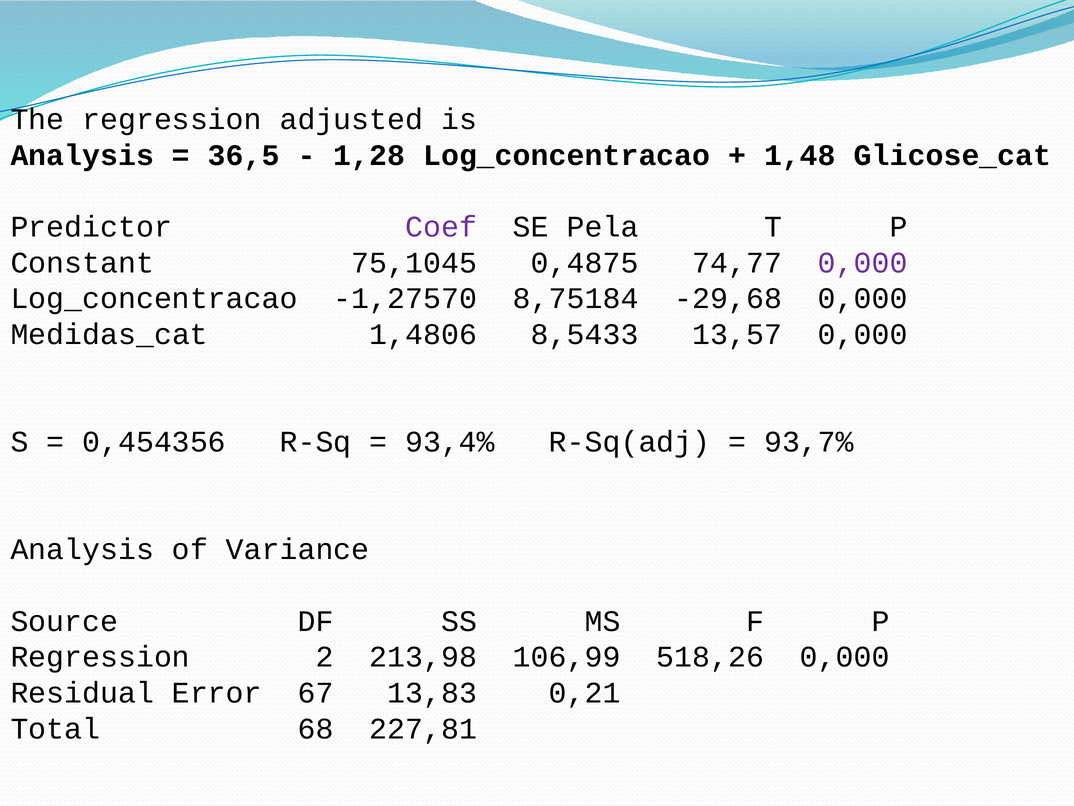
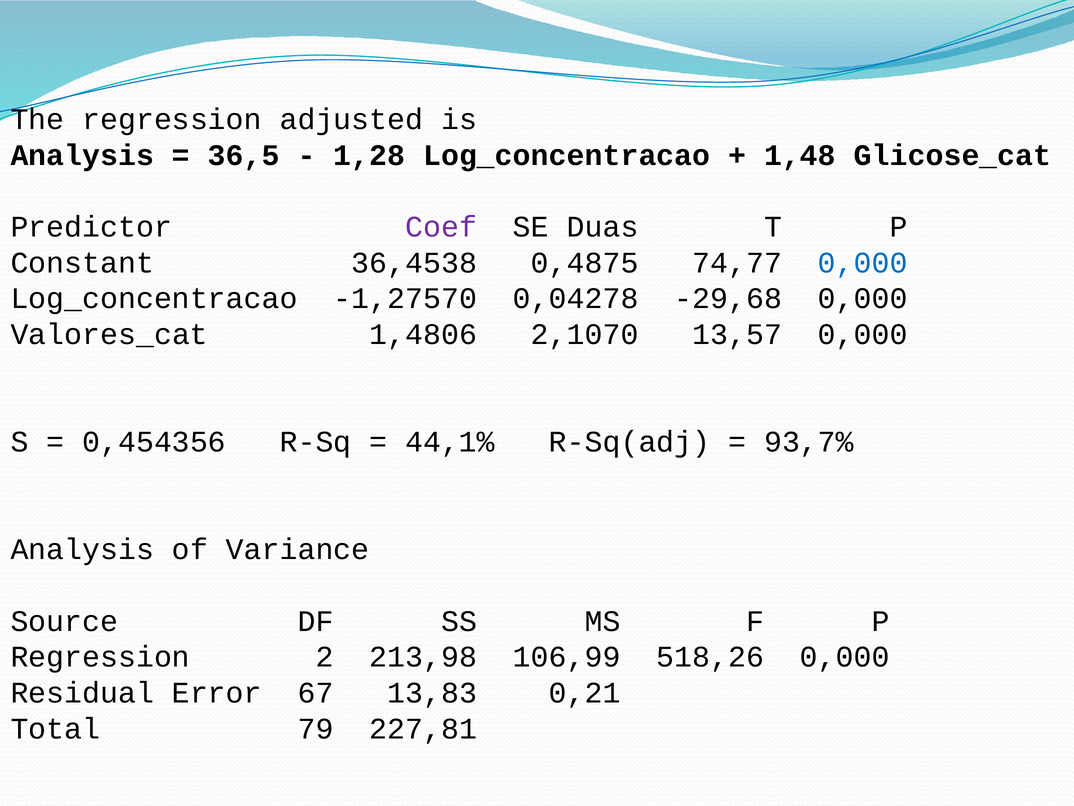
Pela: Pela -> Duas (603, 227)
75,1045: 75,1045 -> 36,4538 (414, 263)
0,000 colour: purple -> blue (863, 263)
8,75184: 8,75184 -> 0,04278 (576, 298)
Medidas_cat: Medidas_cat -> Valores_cat (109, 334)
8,5433: 8,5433 -> 2,1070 (585, 334)
93,4%: 93,4% -> 44,1% (450, 442)
68: 68 -> 79 (316, 728)
